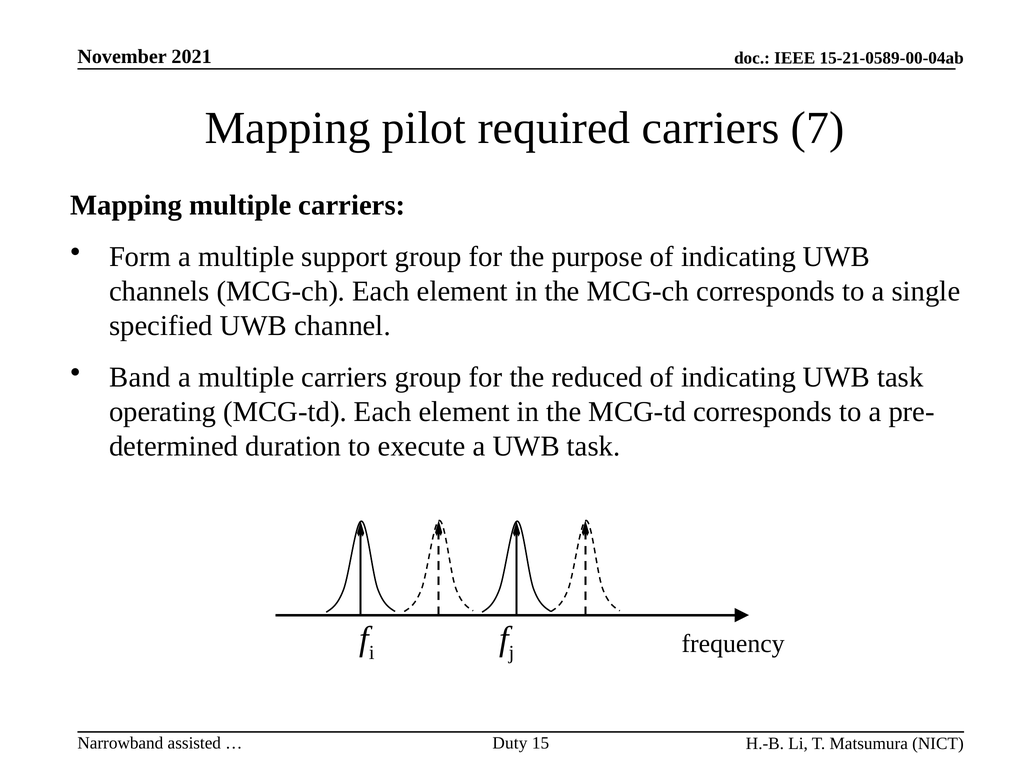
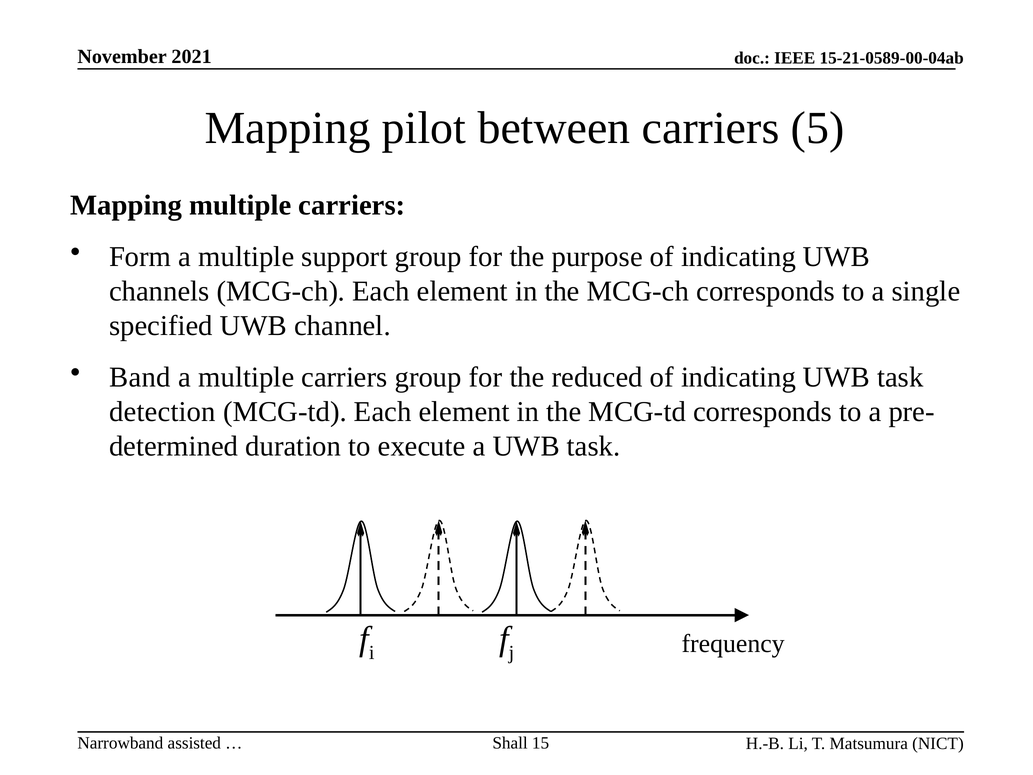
required: required -> between (554, 128)
7: 7 -> 5 (818, 128)
operating: operating -> detection (162, 412)
Duty: Duty -> Shall (510, 743)
